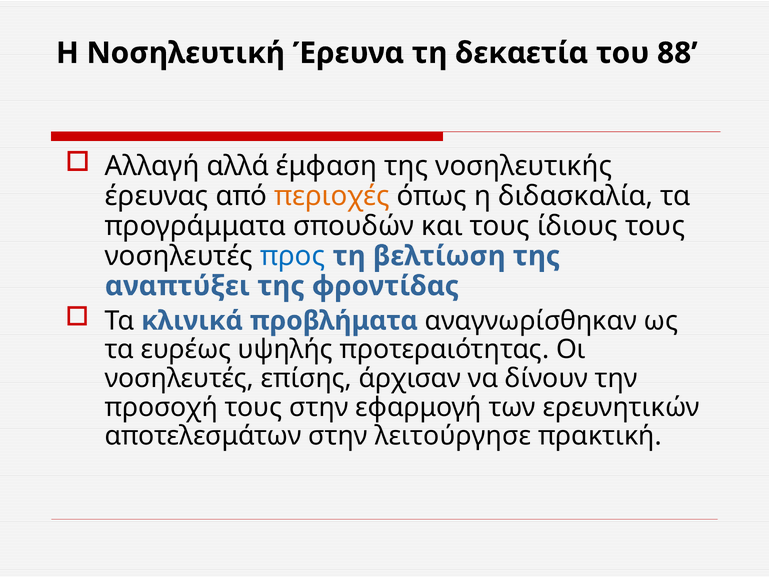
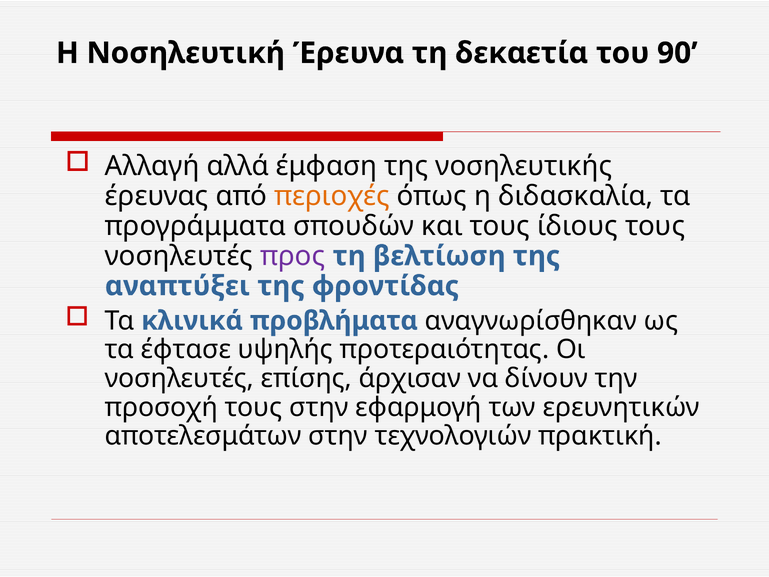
88: 88 -> 90 (677, 53)
προς colour: blue -> purple (293, 256)
ευρέως: ευρέως -> έφτασε (186, 349)
λειτούργησε: λειτούργησε -> τεχνολογιών (453, 436)
